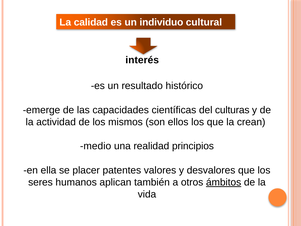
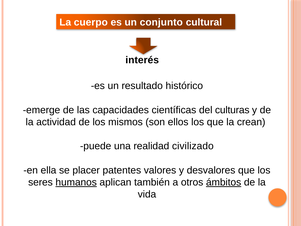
calidad: calidad -> cuerpo (91, 22)
individuo: individuo -> conjunto (161, 22)
medio: medio -> puede (96, 146)
principios: principios -> civilizado (193, 146)
humanos underline: none -> present (76, 182)
